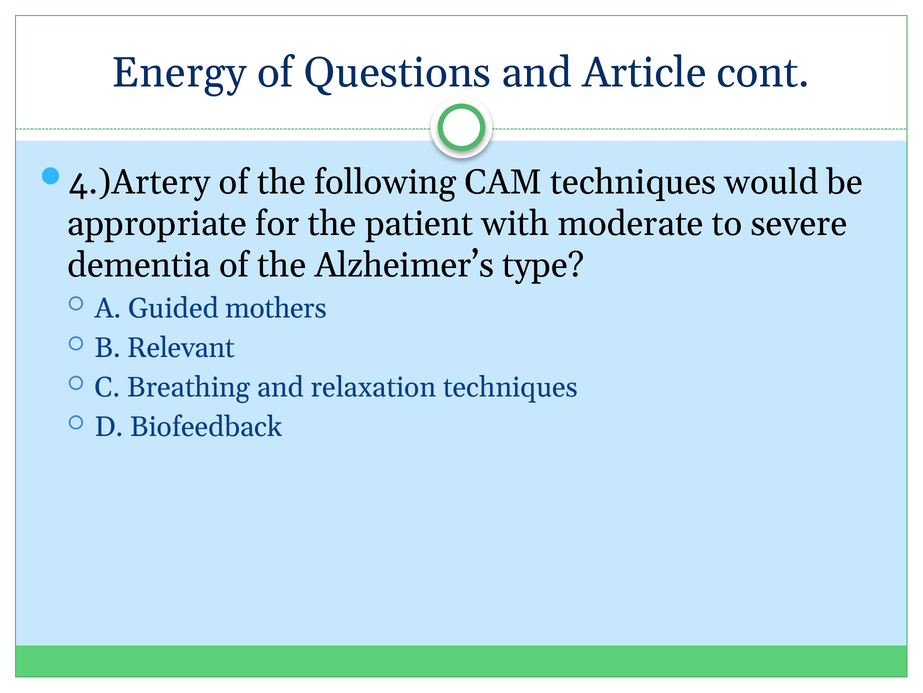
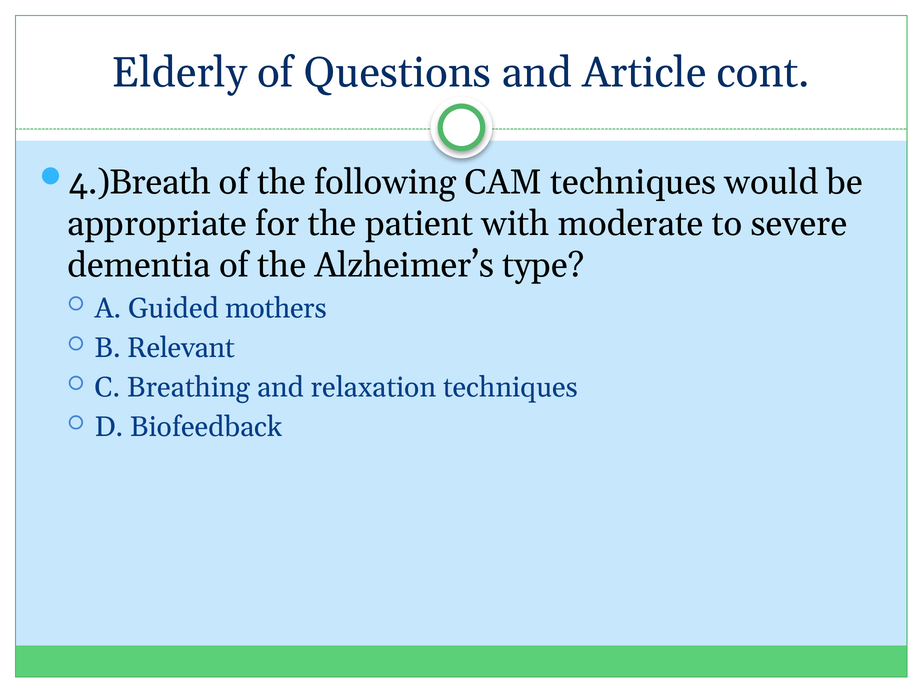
Energy: Energy -> Elderly (179, 73)
4.)Artery: 4.)Artery -> 4.)Breath (140, 182)
